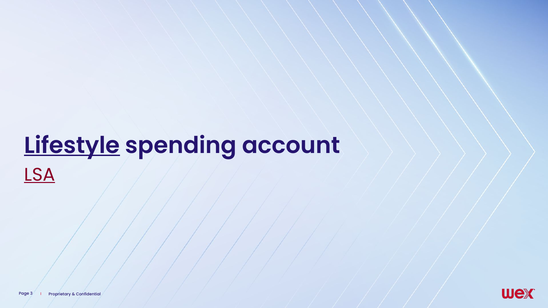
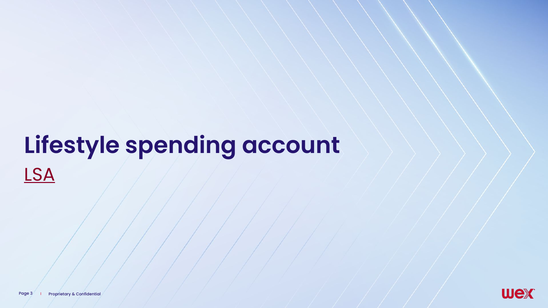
Lifestyle underline: present -> none (72, 145)
